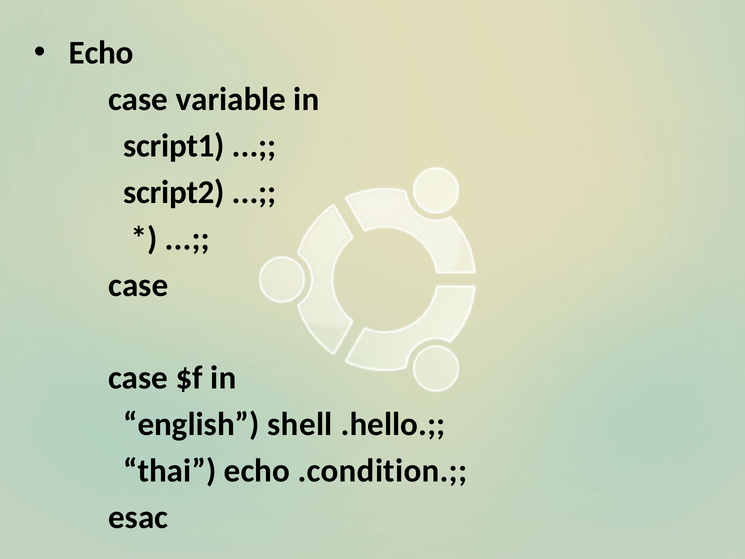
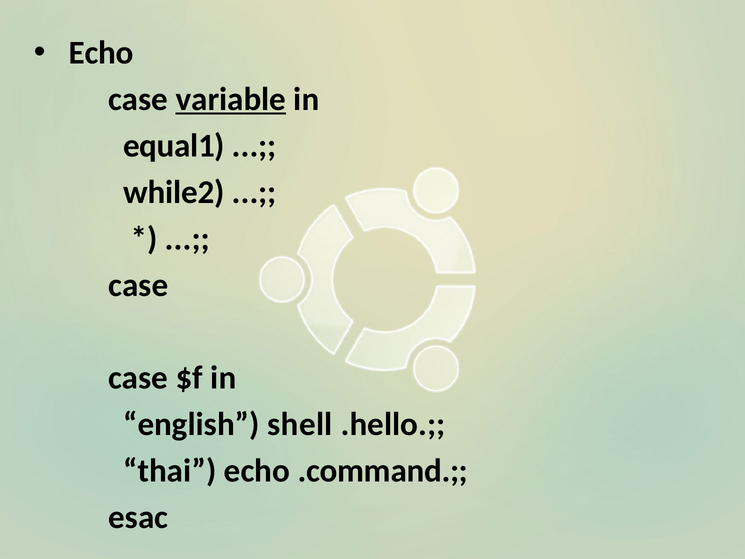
variable underline: none -> present (231, 99)
script1: script1 -> equal1 (174, 146)
script2: script2 -> while2 (174, 192)
.condition: .condition -> .command (383, 471)
